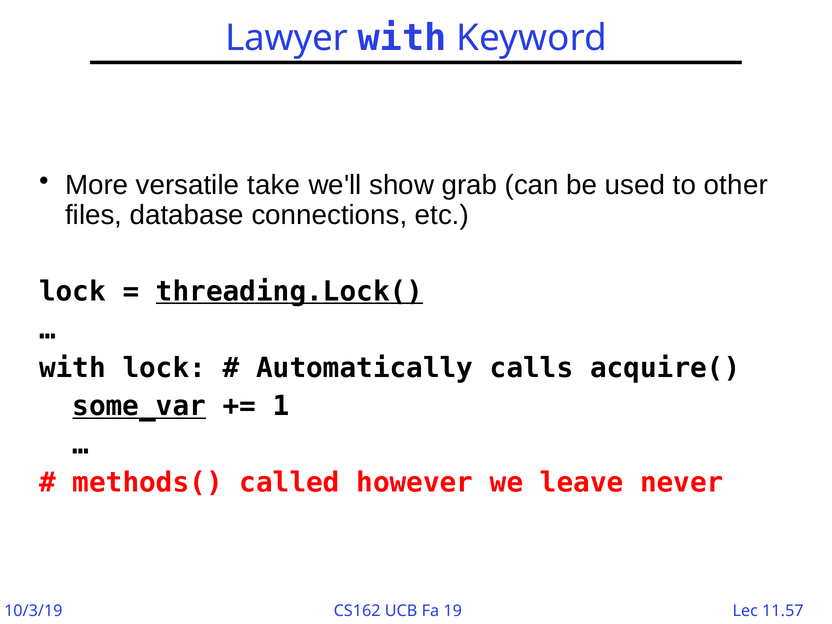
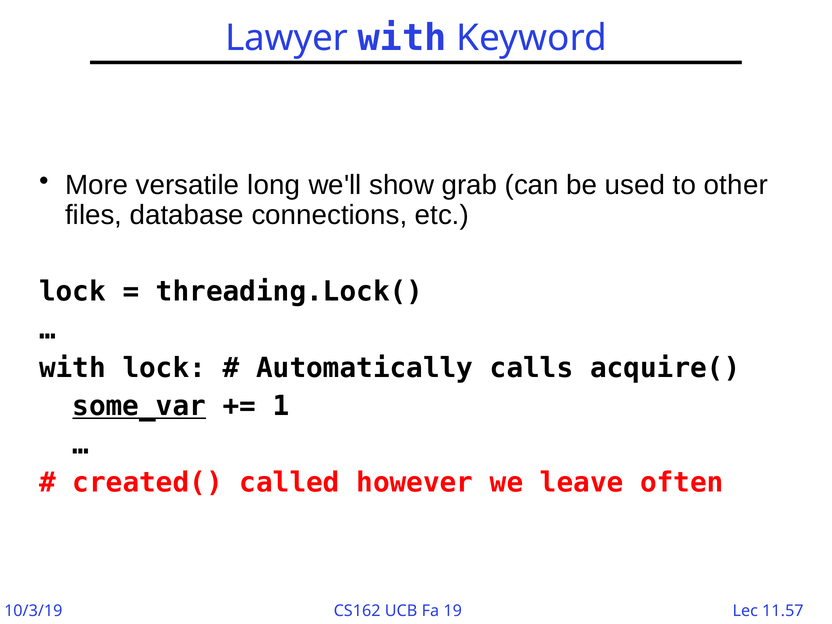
take: take -> long (274, 185)
threading.Lock( underline: present -> none (290, 291)
methods(: methods( -> created( (148, 483)
never: never -> often (682, 483)
